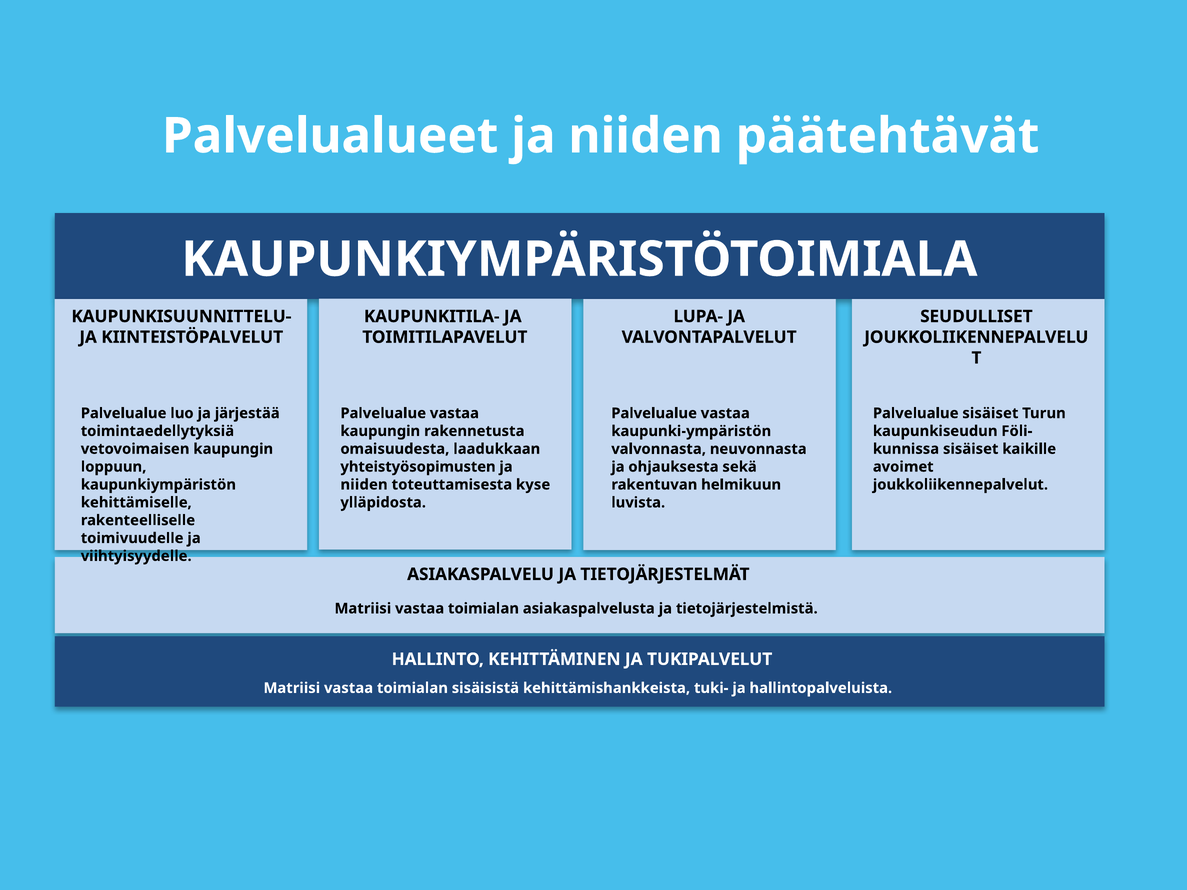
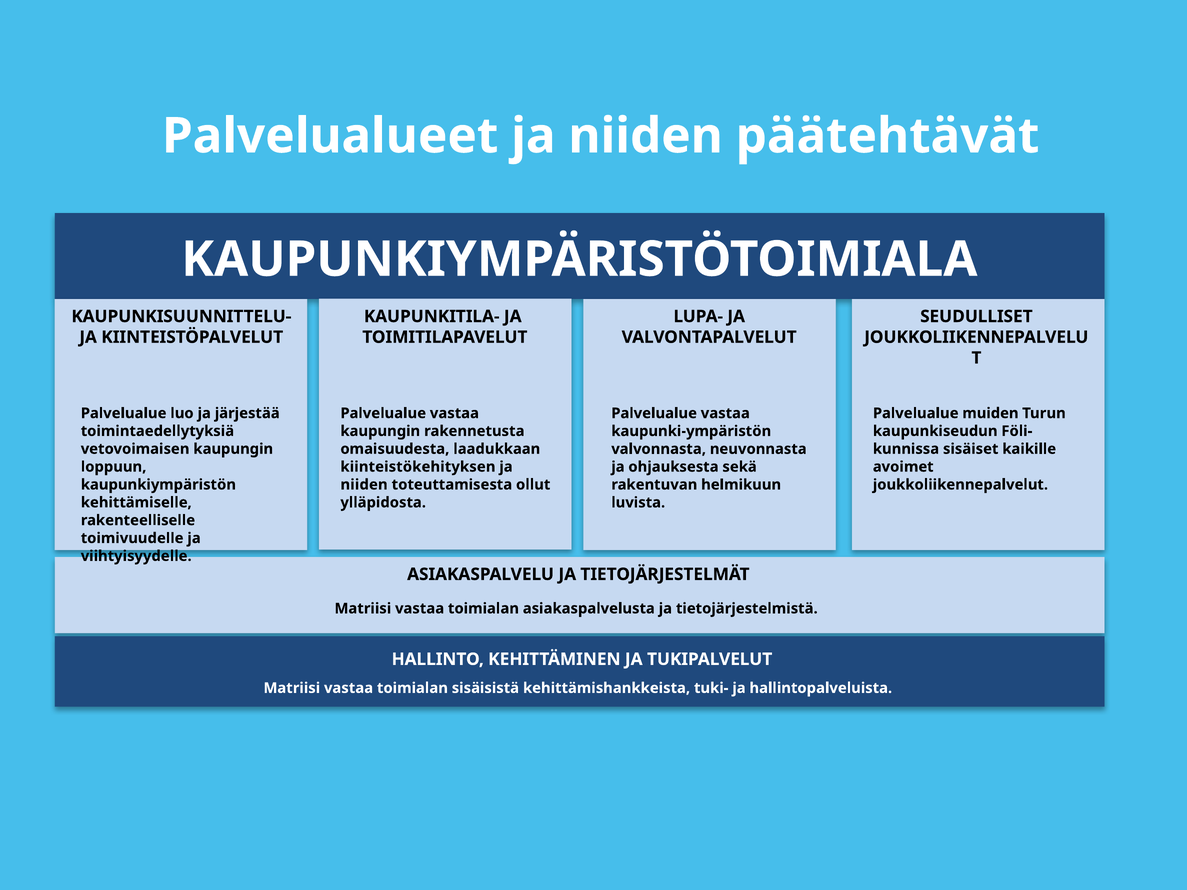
Palvelualue sisäiset: sisäiset -> muiden (990, 413)
yhteistyösopimusten: yhteistyösopimusten -> kiinteistökehityksen (418, 467)
kyse: kyse -> ollut (533, 485)
